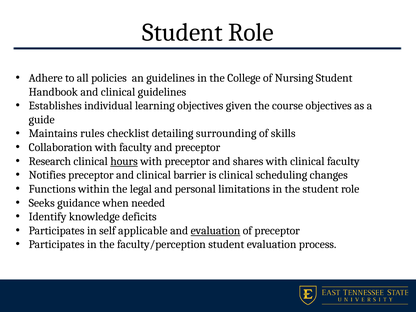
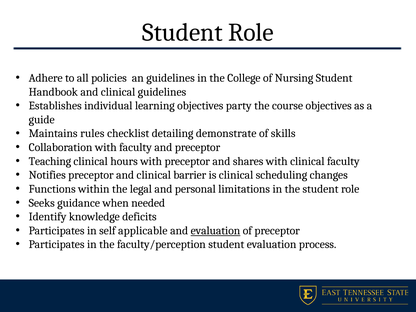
given: given -> party (239, 106)
surrounding: surrounding -> demonstrate (226, 134)
Research: Research -> Teaching (50, 161)
hours underline: present -> none (124, 161)
